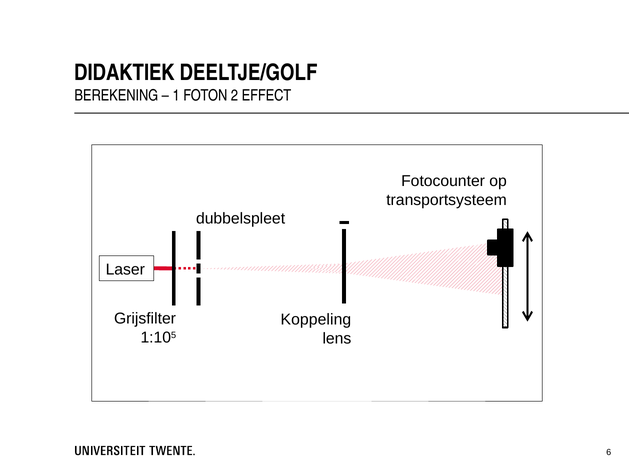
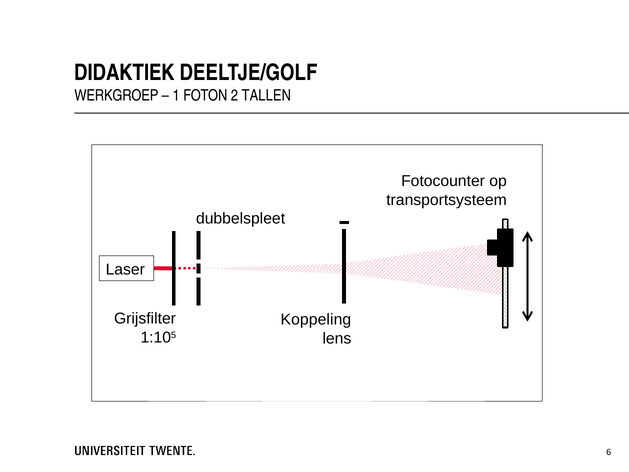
BEREKENING: BEREKENING -> WERKGROEP (116, 96)
EFFECT: EFFECT -> TALLEN (266, 96)
